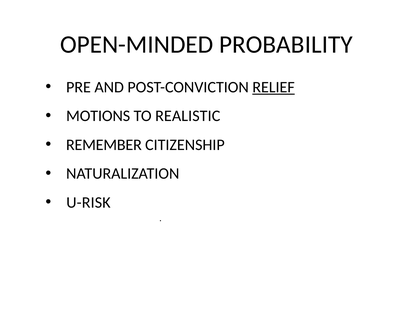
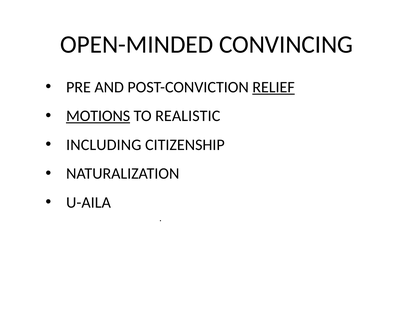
PROBABILITY: PROBABILITY -> CONVINCING (286, 45)
MOTIONS underline: none -> present (98, 116)
REMEMBER: REMEMBER -> INCLUDING (104, 145)
U-RISK: U-RISK -> U-AILA (89, 203)
